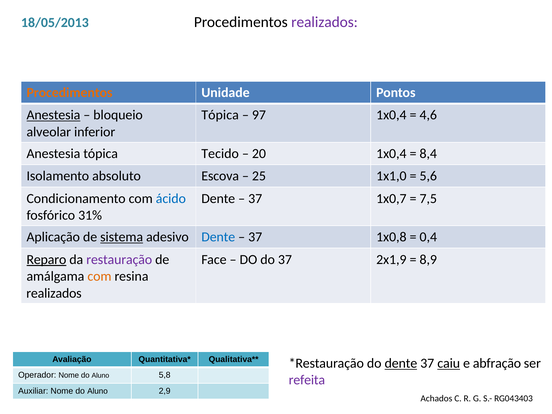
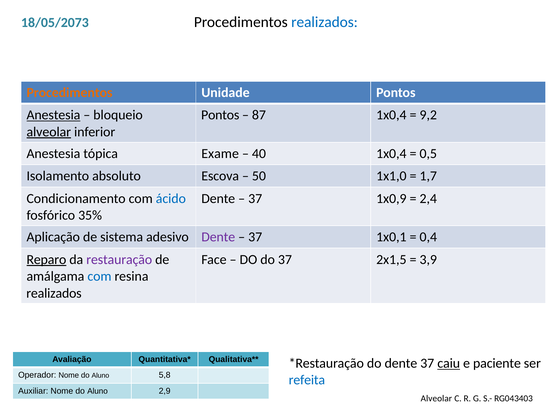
18/05/2013: 18/05/2013 -> 18/05/2073 (55, 23)
realizados colour: purple -> blue (325, 22)
Tópica: Tópica -> Pontos (220, 115)
97: 97 -> 87 (259, 115)
4,6: 4,6 -> 9,2 (428, 115)
alveolar underline: none -> present (49, 132)
Tecido: Tecido -> Exame (220, 154)
20: 20 -> 40 (259, 154)
8,4: 8,4 -> 0,5 (428, 154)
25: 25 -> 50 (259, 176)
5,6: 5,6 -> 1,7 (428, 176)
1x0,7: 1x0,7 -> 1x0,9 (391, 198)
7,5: 7,5 -> 2,4 (428, 198)
31%: 31% -> 35% (90, 215)
sistema underline: present -> none (122, 237)
Dente colour: blue -> purple (218, 237)
1x0,8: 1x0,8 -> 1x0,1 (391, 237)
2x1,9: 2x1,9 -> 2x1,5 (391, 259)
8,9: 8,9 -> 3,9 (428, 259)
com colour: orange -> blue (99, 276)
dente underline: present -> none (401, 363)
abfração: abfração -> paciente (497, 363)
refeita colour: purple -> blue (307, 380)
Achados: Achados -> Alveolar (436, 398)
